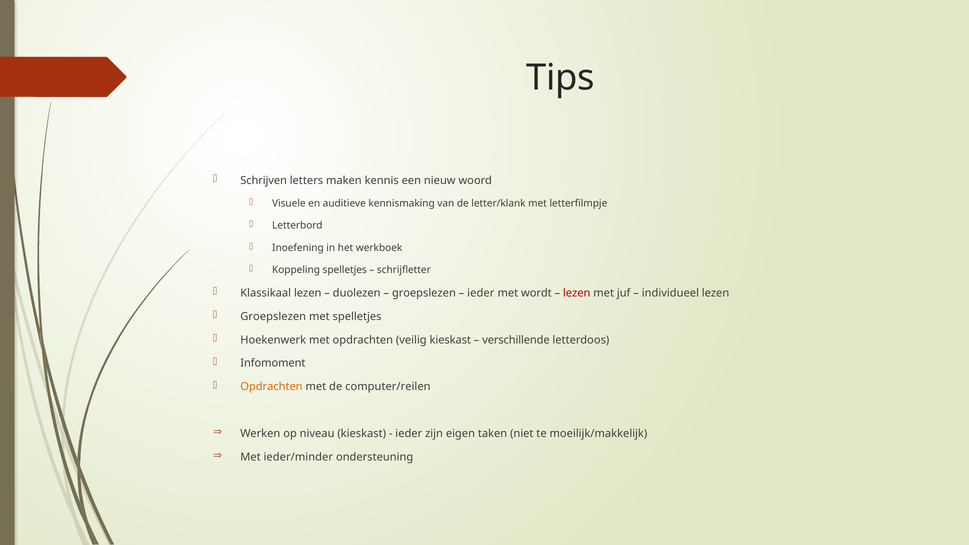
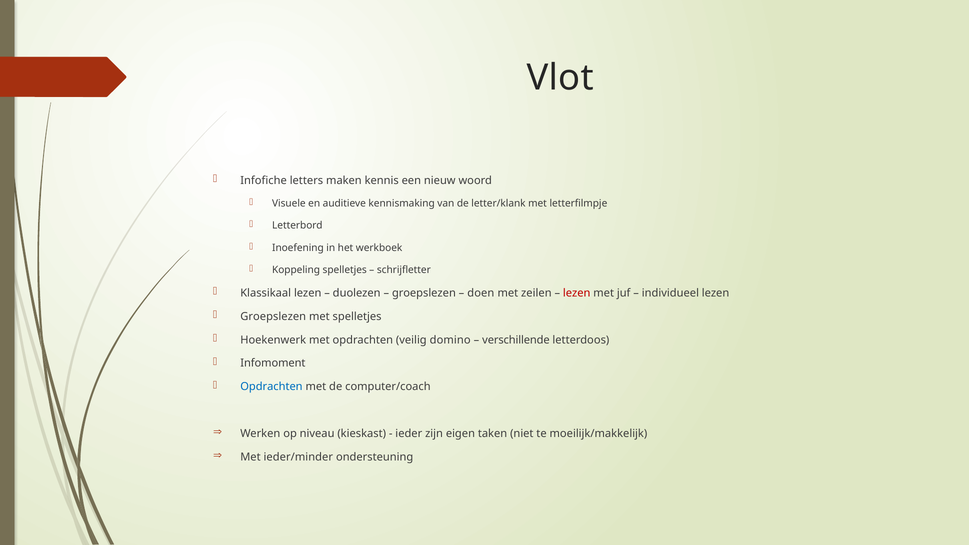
Tips: Tips -> Vlot (560, 78)
Schrijven: Schrijven -> Infofiche (264, 181)
ieder: ieder -> doen (481, 293)
wordt: wordt -> zeilen (536, 293)
veilig kieskast: kieskast -> domino (450, 340)
Opdrachten colour: orange -> blue (271, 387)
computer/reilen: computer/reilen -> computer/coach (388, 387)
